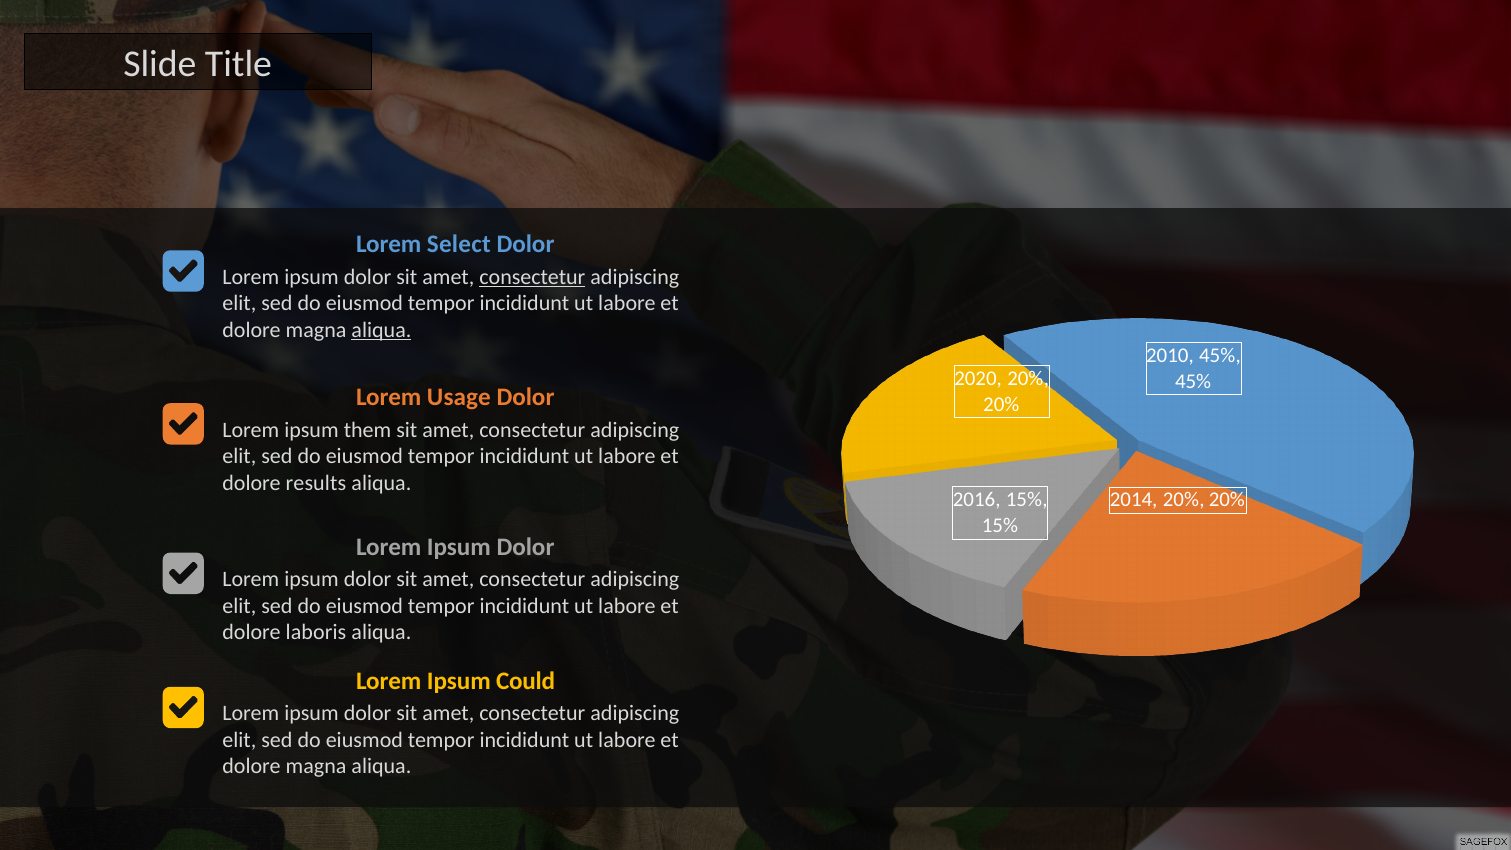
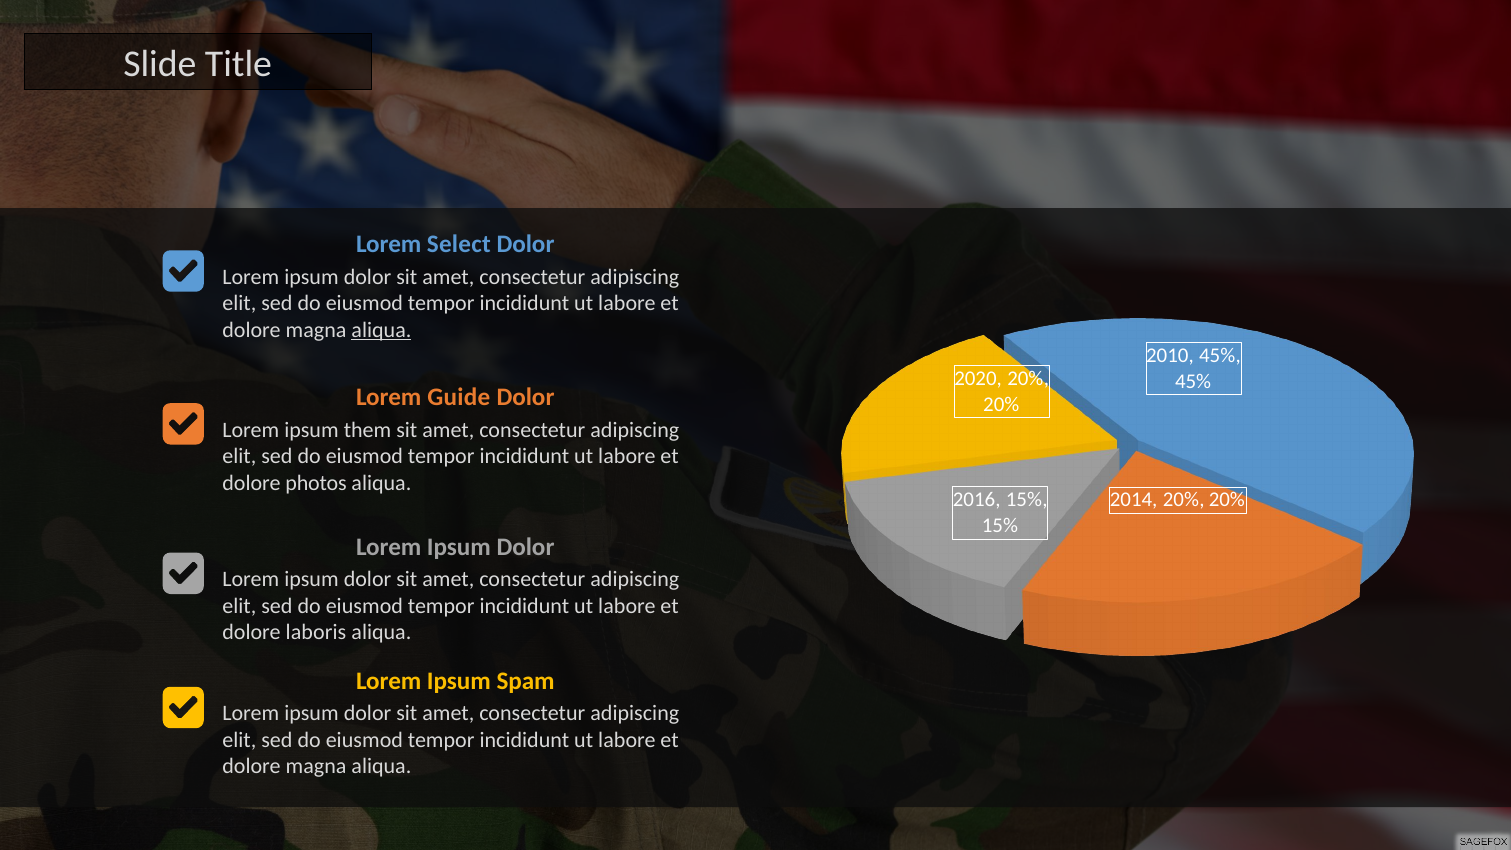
consectetur underline: present -> none (532, 277)
Usage: Usage -> Guide (459, 397)
results: results -> photos (316, 483)
Could: Could -> Spam (526, 681)
